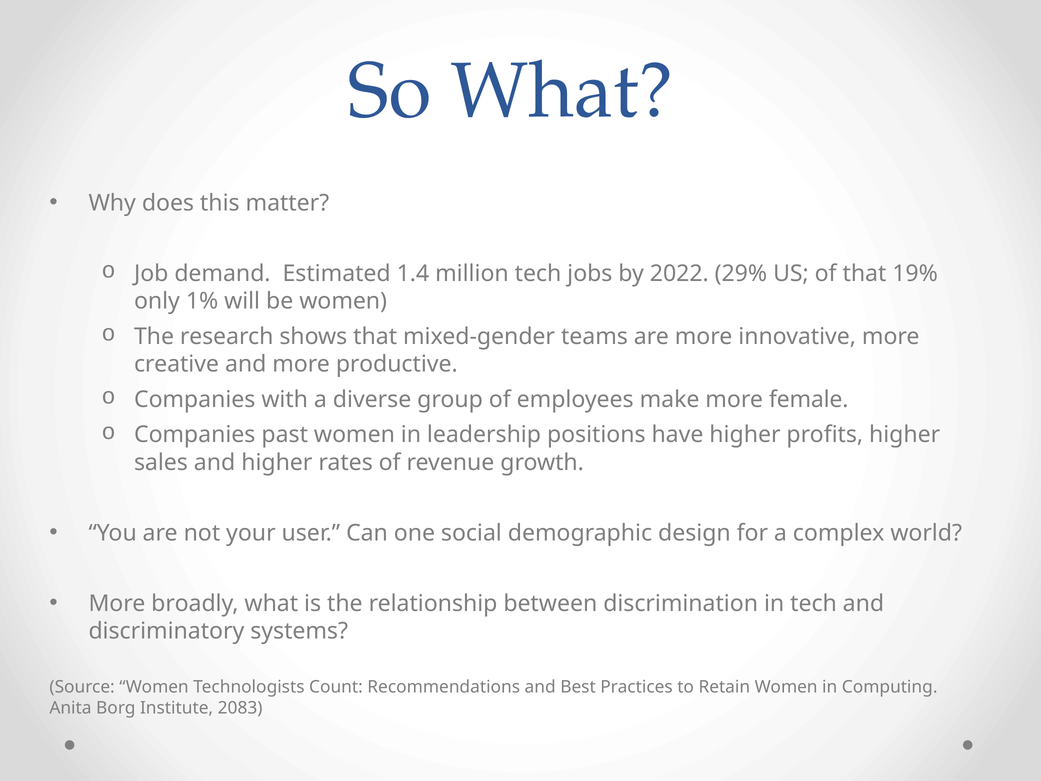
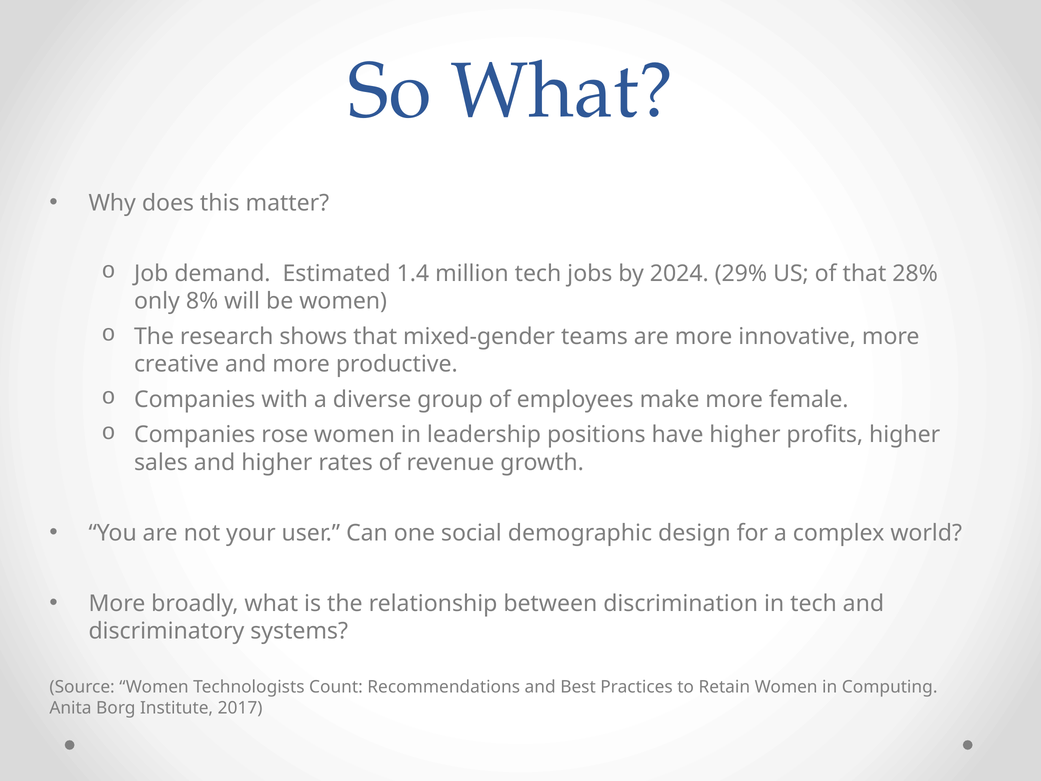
2022: 2022 -> 2024 (679, 273)
19%: 19% -> 28% (915, 273)
1%: 1% -> 8% (202, 301)
past: past -> rose (285, 435)
2083: 2083 -> 2017 (240, 708)
